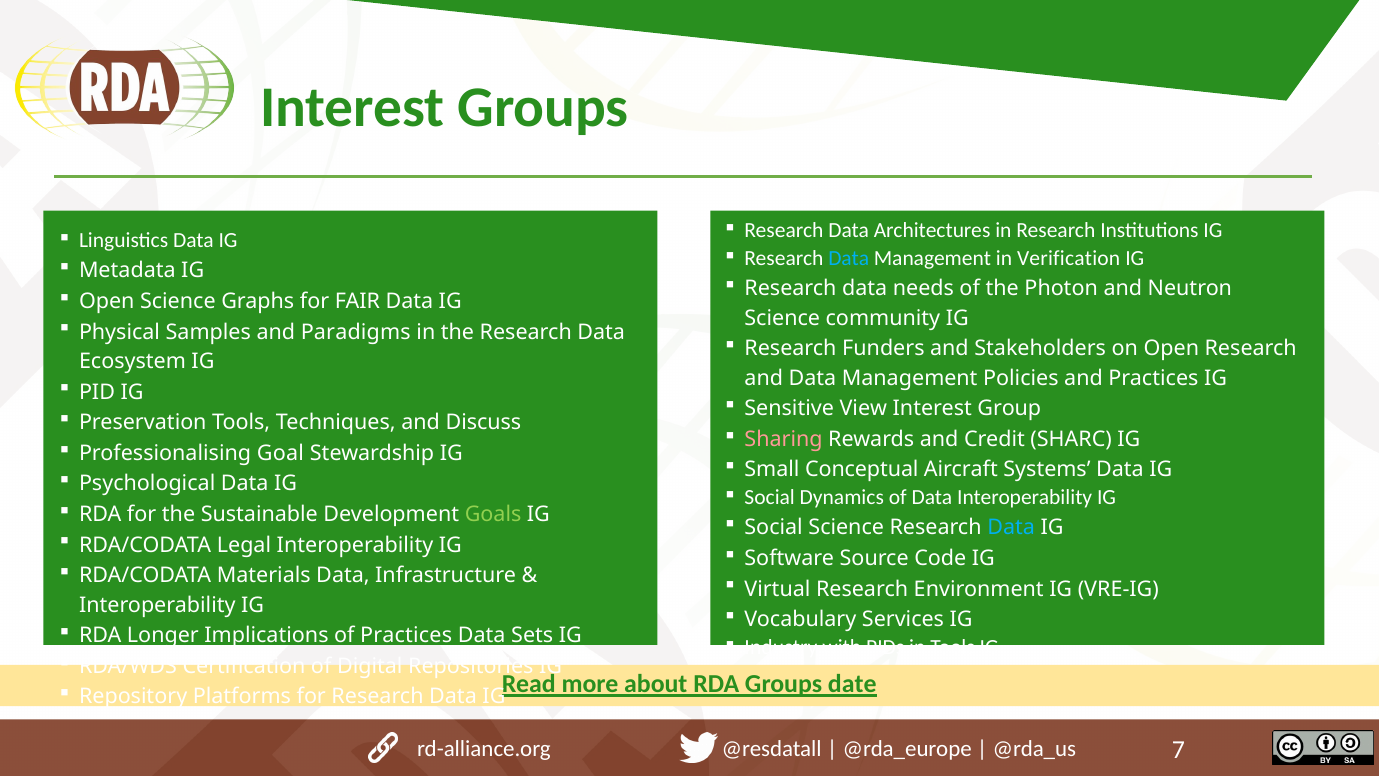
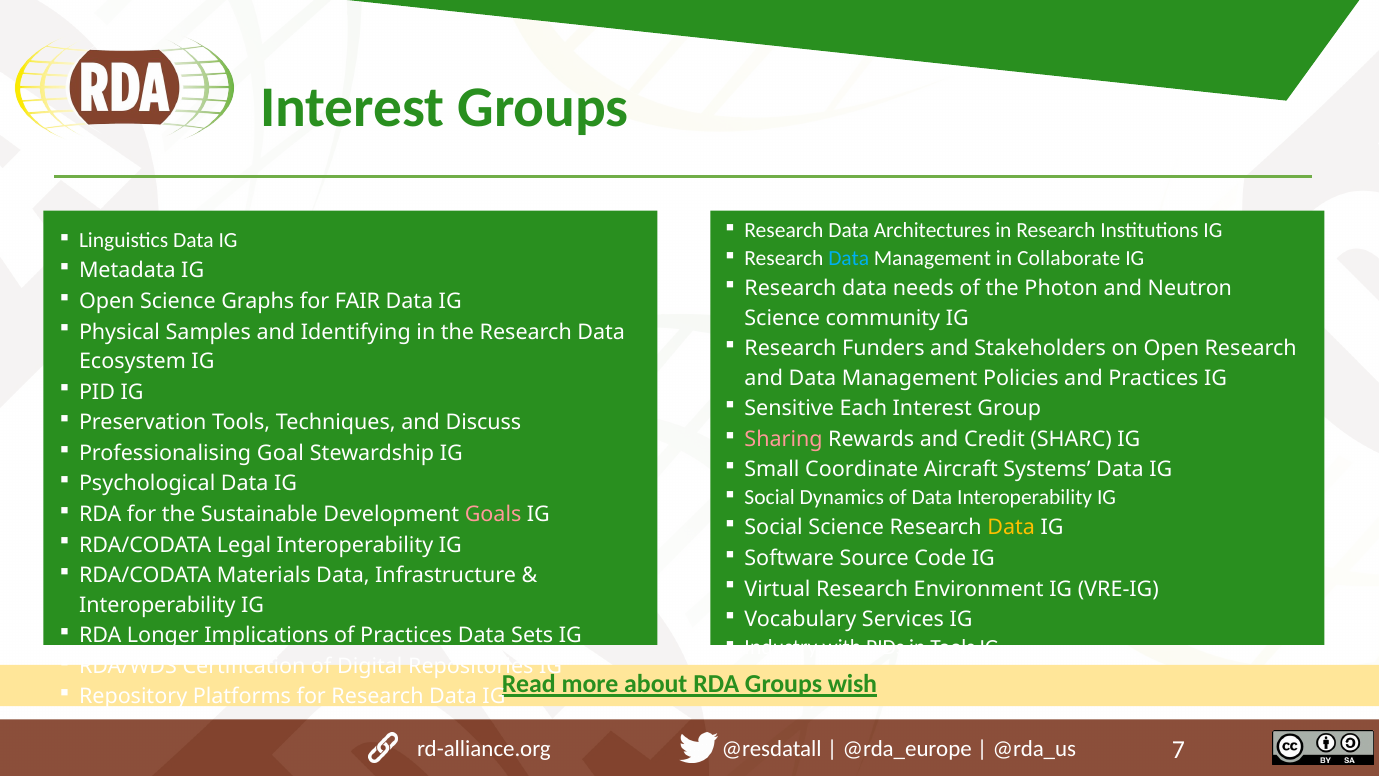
Verification: Verification -> Collaborate (1069, 258)
Paradigms: Paradigms -> Identifying (356, 332)
View: View -> Each (863, 408)
Conceptual: Conceptual -> Coordinate (862, 470)
Goals colour: light green -> pink (493, 514)
Data colour: light blue -> yellow (1011, 528)
date: date -> wish (852, 684)
